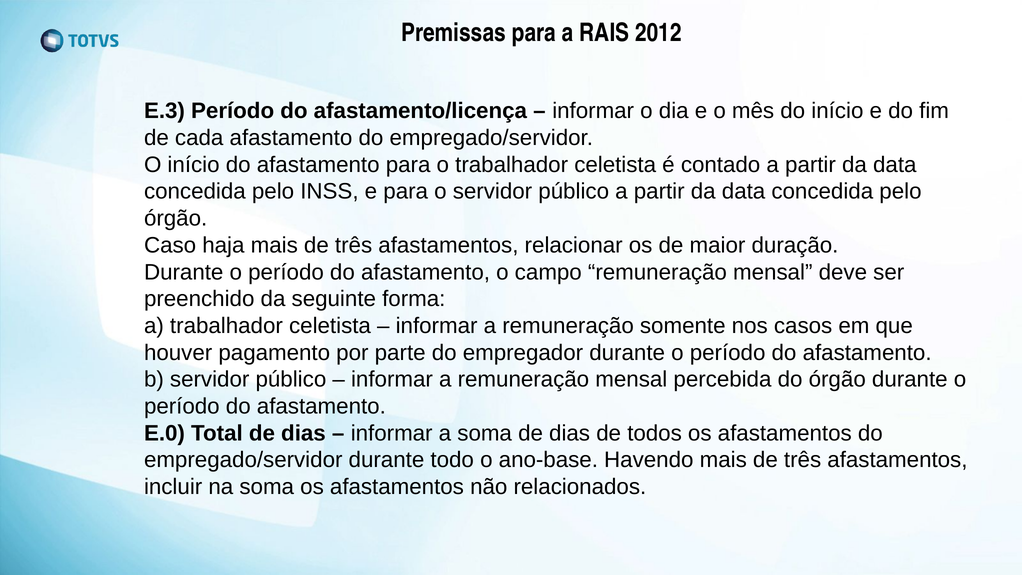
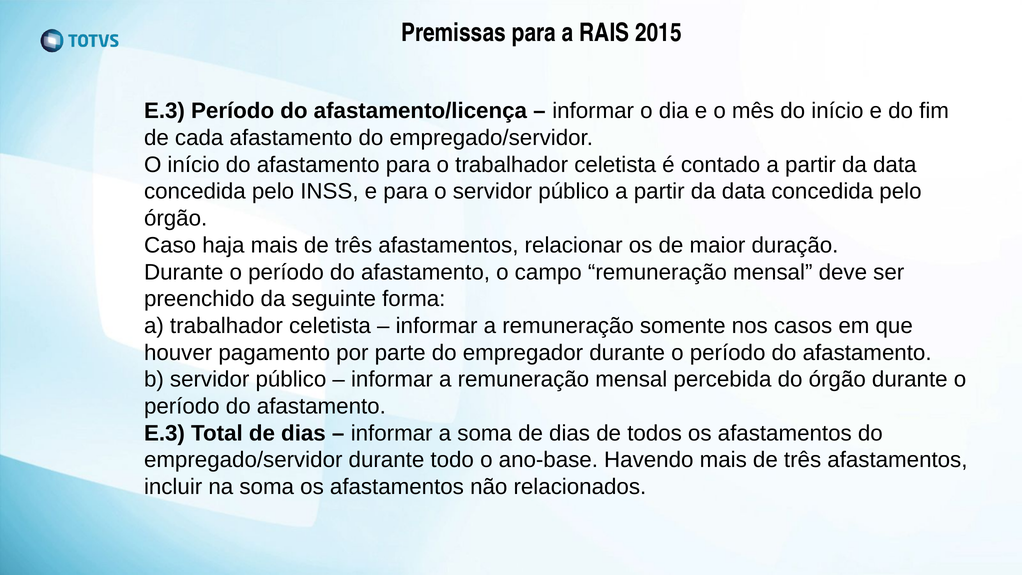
2012: 2012 -> 2015 (658, 33)
E.0: E.0 -> E.3 (164, 433)
